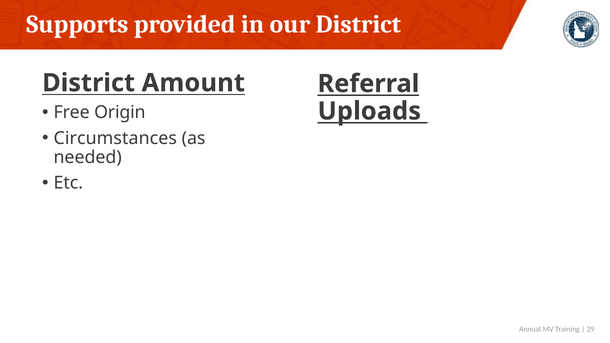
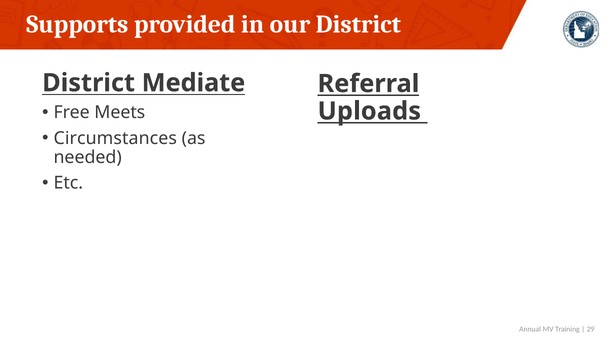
Amount: Amount -> Mediate (193, 83)
Origin: Origin -> Meets (120, 113)
